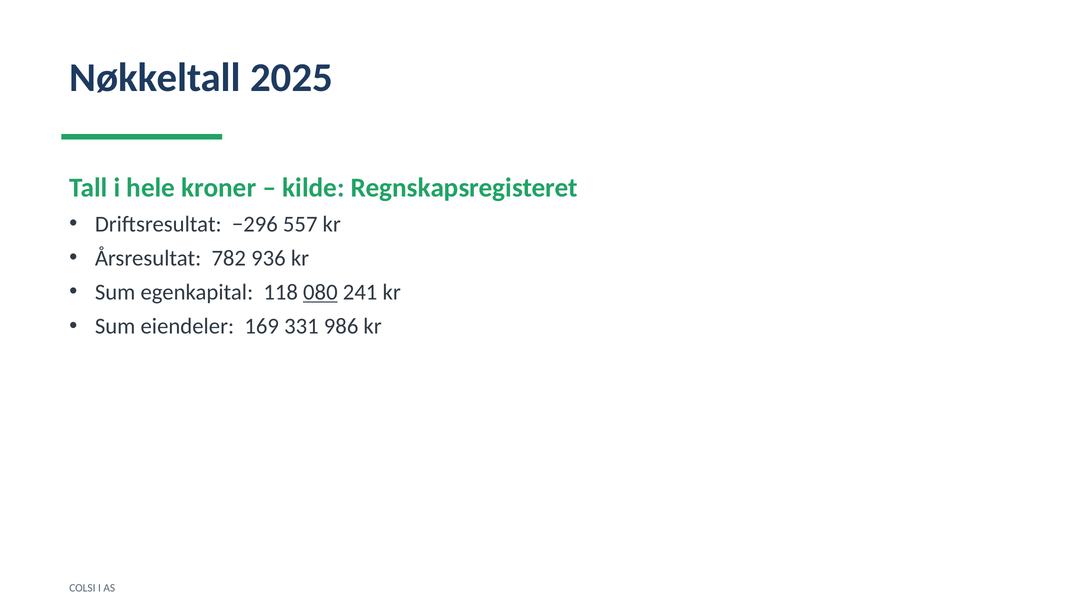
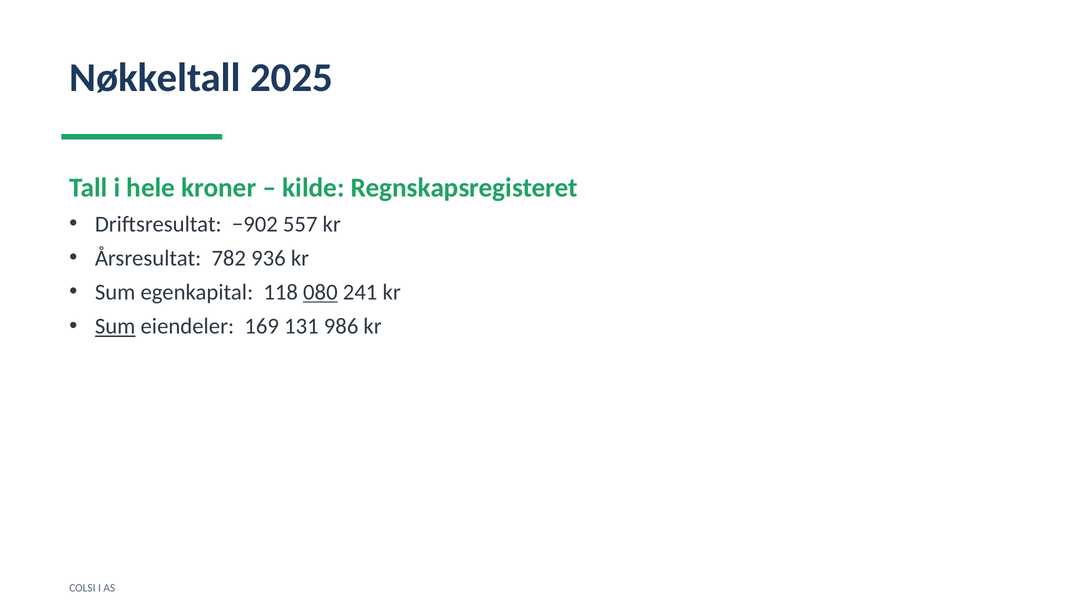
−296: −296 -> −902 (255, 224)
Sum underline: none -> present (115, 326)
331: 331 -> 131 (301, 326)
